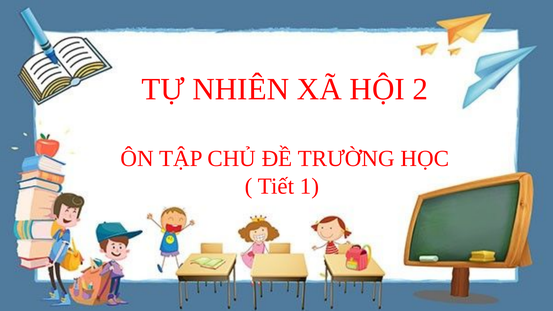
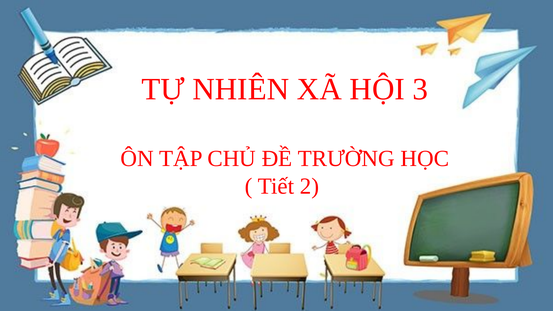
2: 2 -> 3 (420, 89)
1: 1 -> 2 (309, 186)
